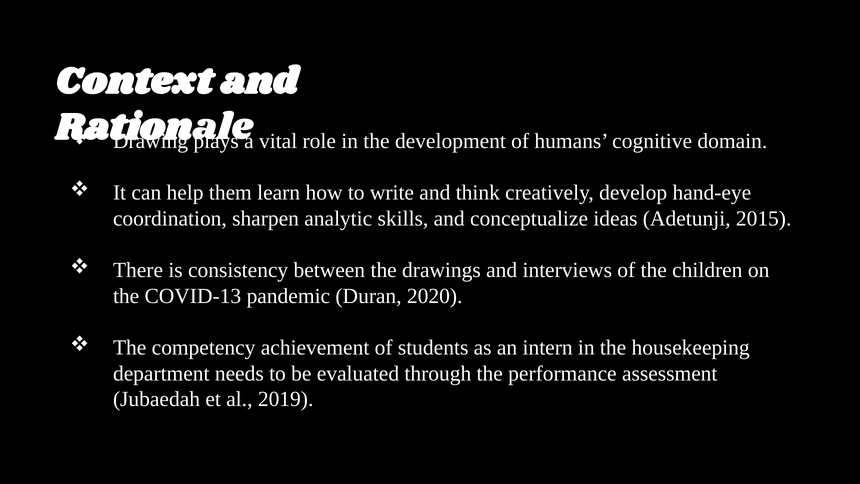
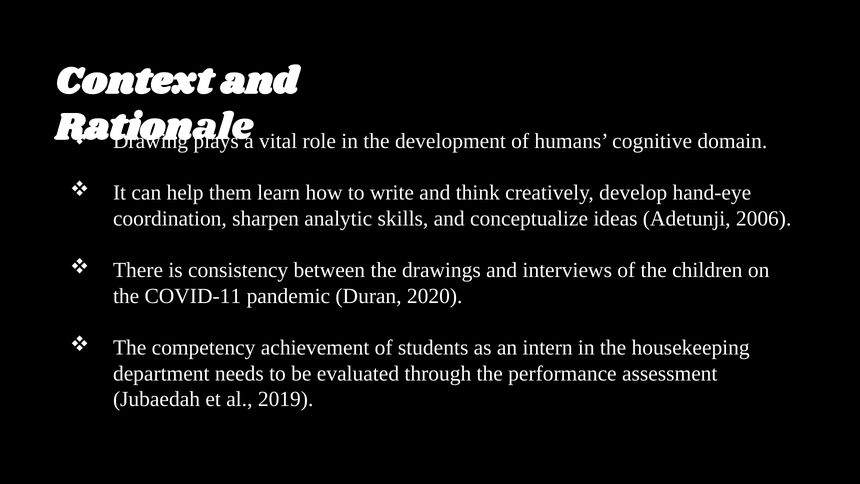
2015: 2015 -> 2006 (764, 219)
COVID-13: COVID-13 -> COVID-11 (193, 296)
